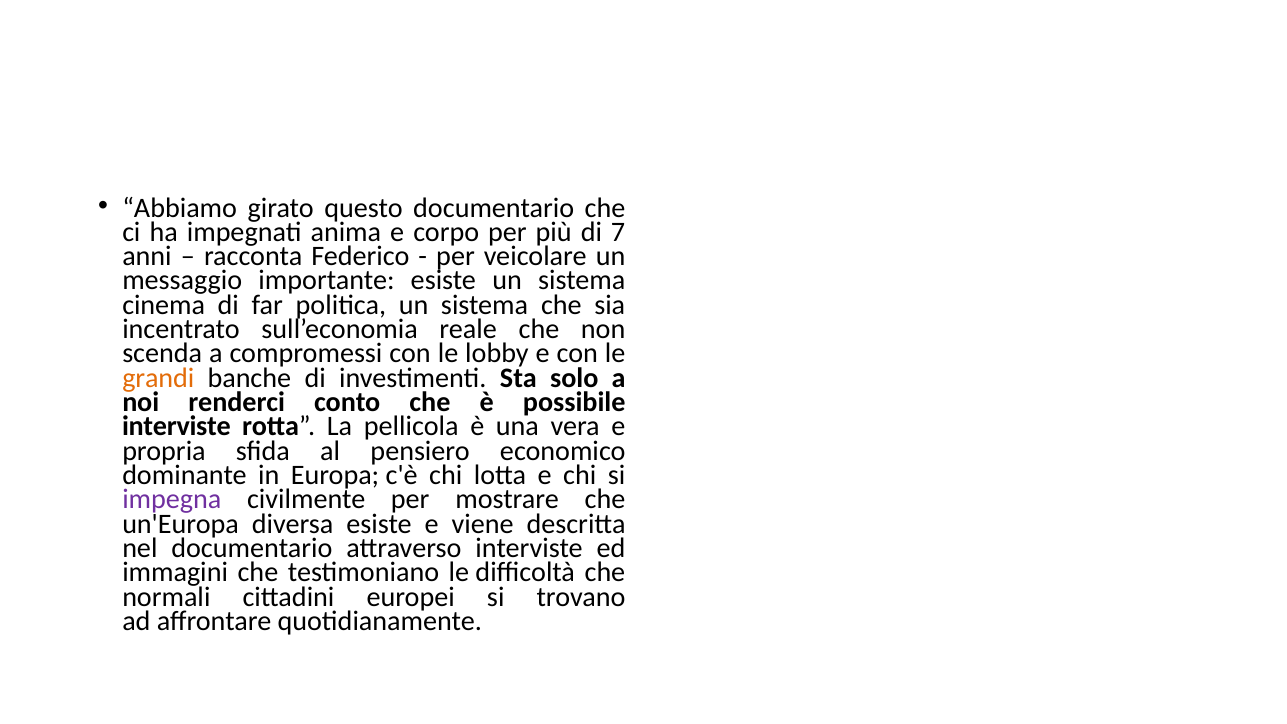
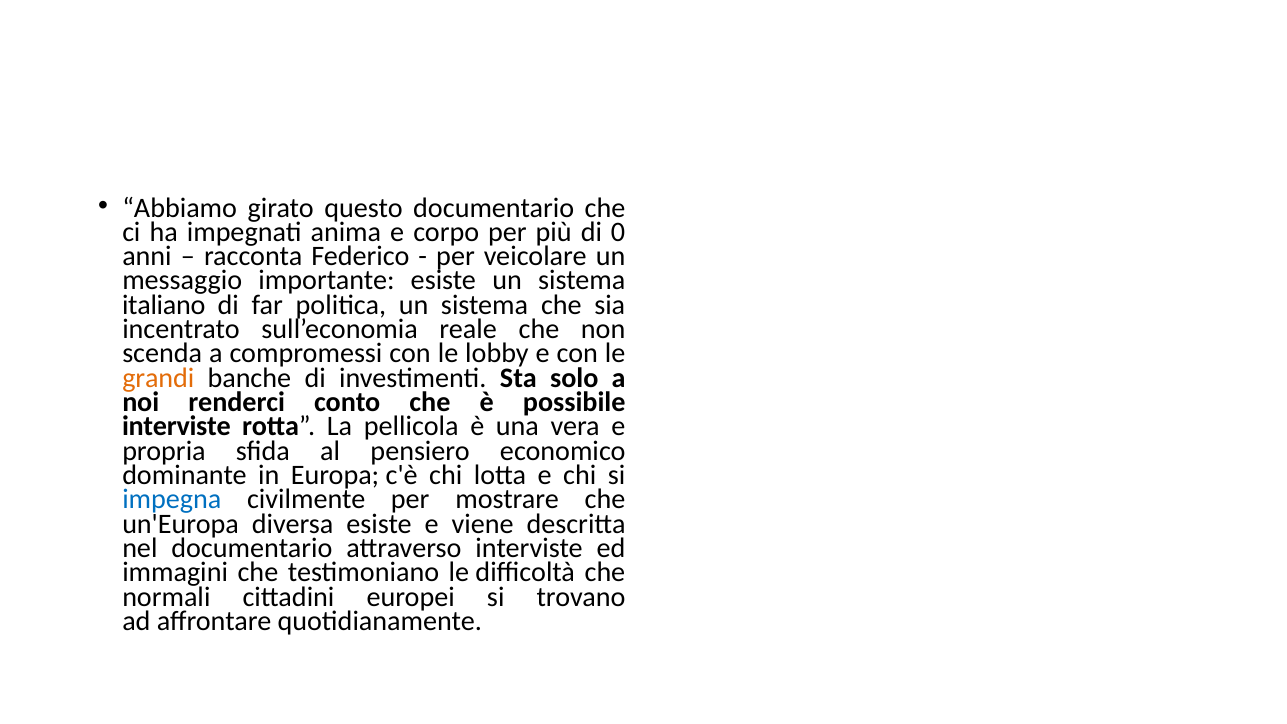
7: 7 -> 0 (618, 232)
cinema: cinema -> italiano (164, 305)
impegna colour: purple -> blue (172, 500)
